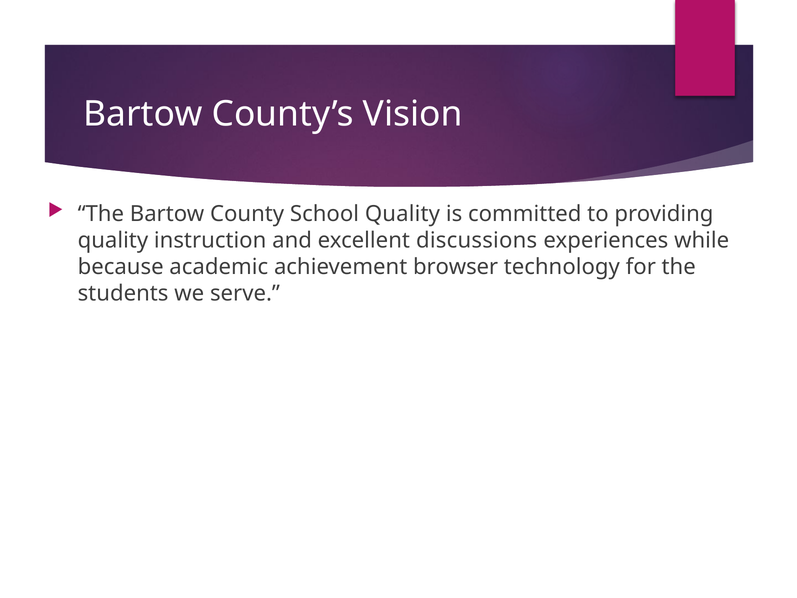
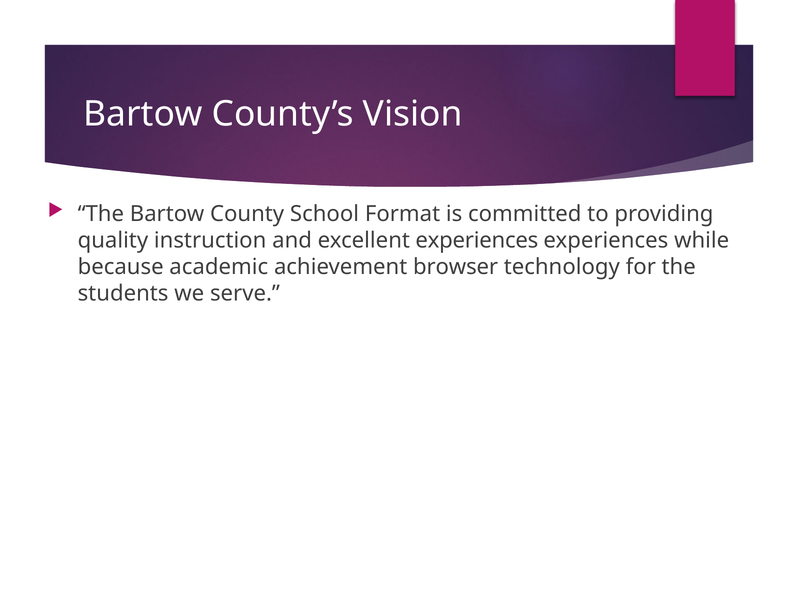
School Quality: Quality -> Format (403, 214)
excellent discussions: discussions -> experiences (477, 240)
